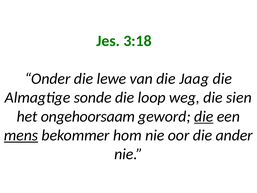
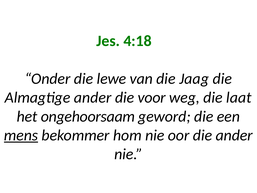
3:18: 3:18 -> 4:18 (138, 41)
Almagtige sonde: sonde -> ander (93, 97)
loop: loop -> voor (152, 97)
sien: sien -> laat (239, 97)
die underline: present -> none (204, 116)
